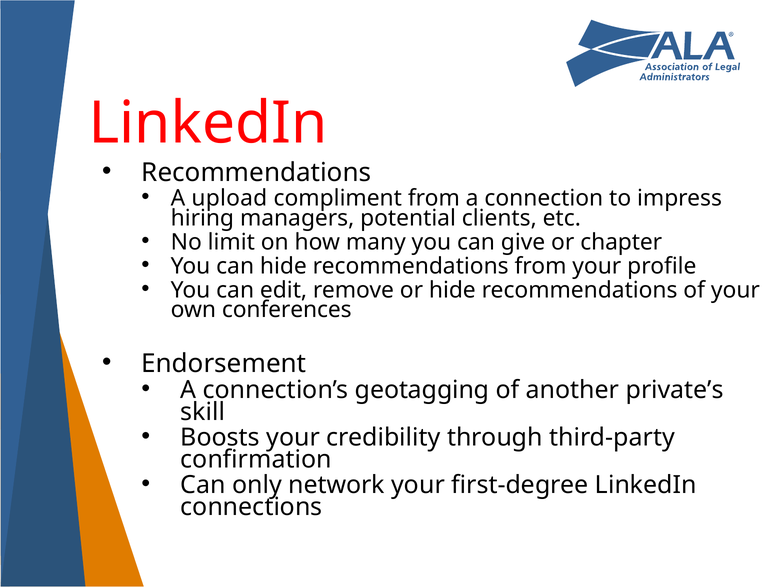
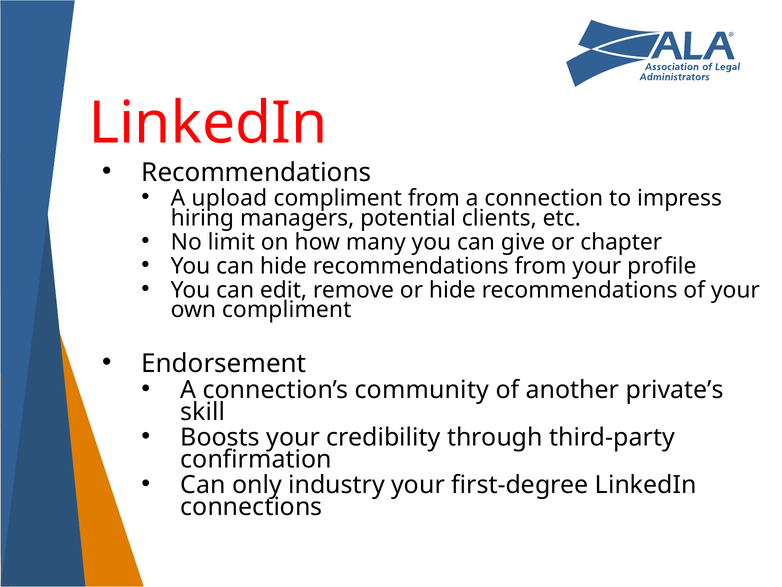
own conferences: conferences -> compliment (287, 310)
geotagging: geotagging -> community (422, 390)
network: network -> industry (337, 485)
